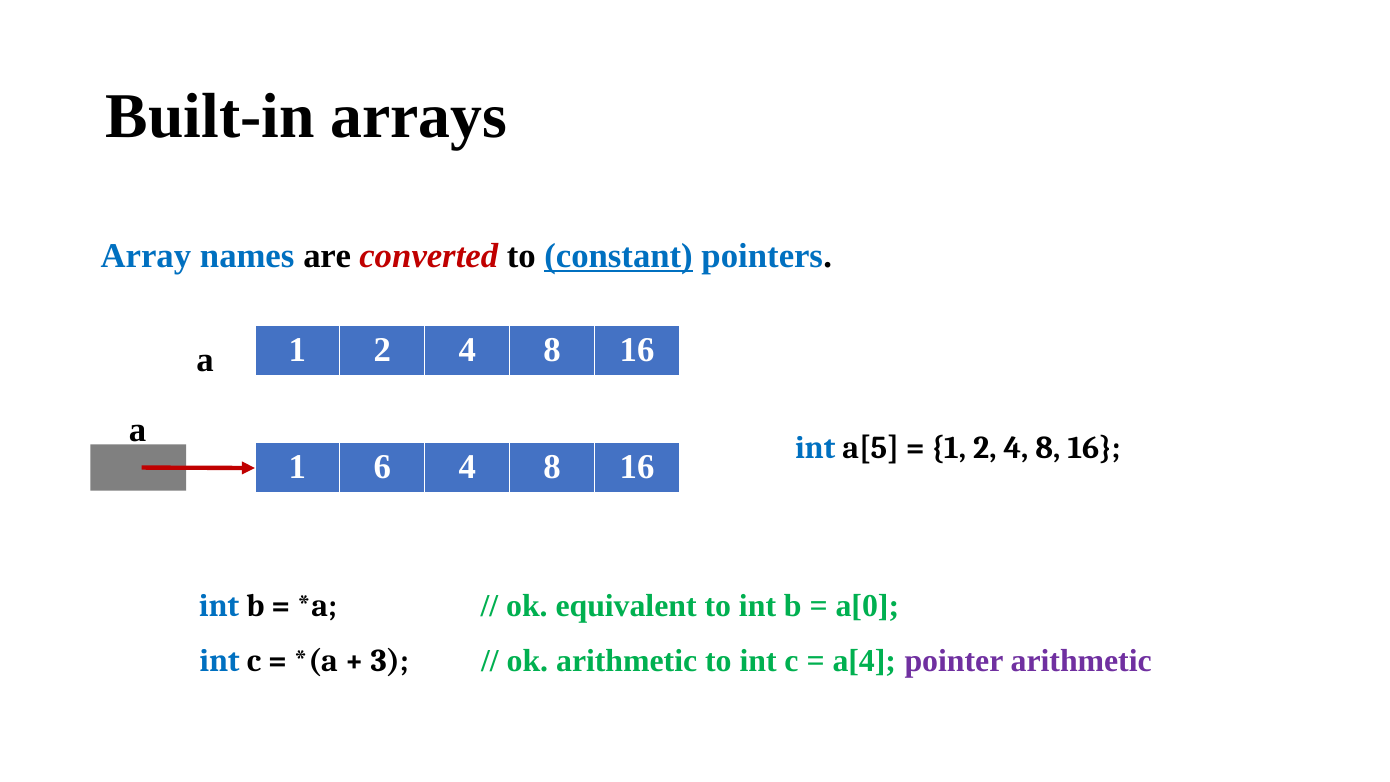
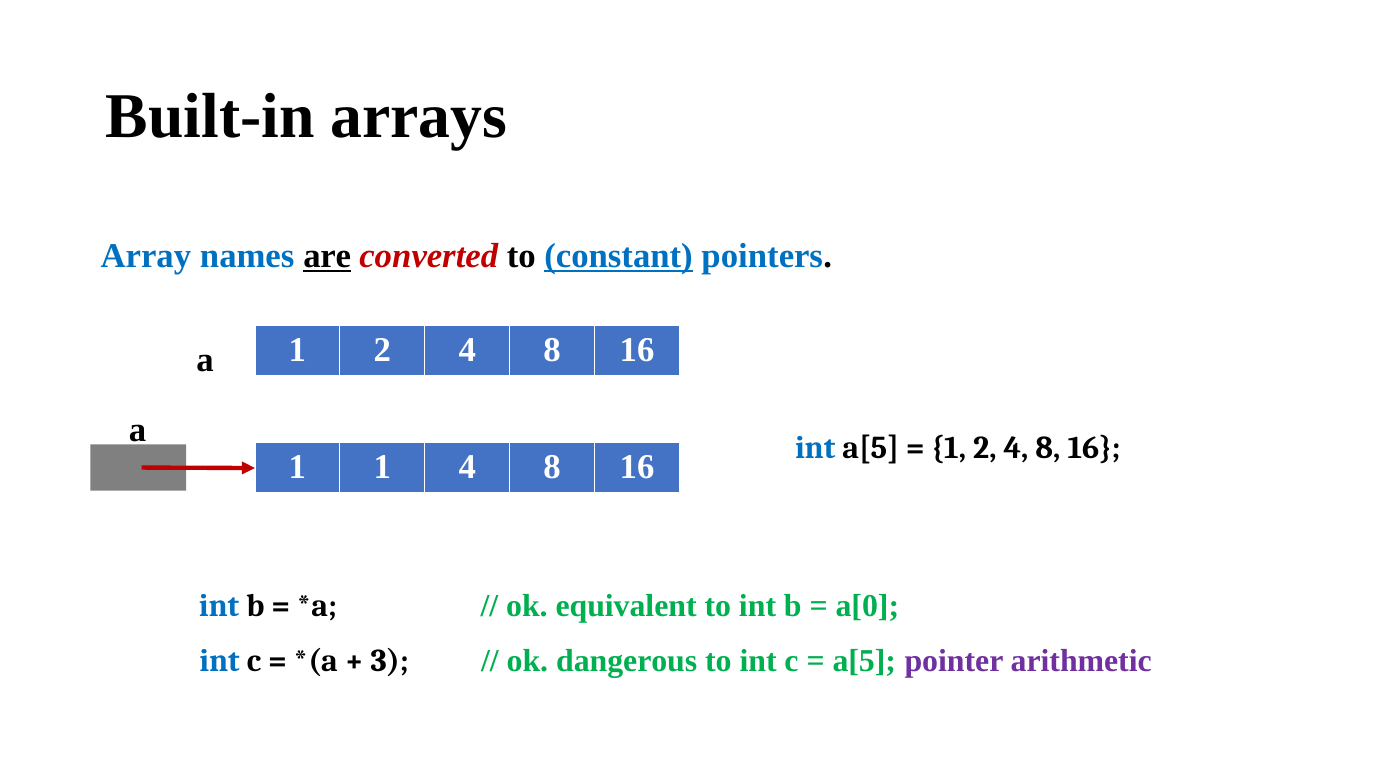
are underline: none -> present (327, 256)
1 6: 6 -> 1 (382, 467)
ok arithmetic: arithmetic -> dangerous (627, 661)
a[4: a[4 -> a[5 (864, 661)
